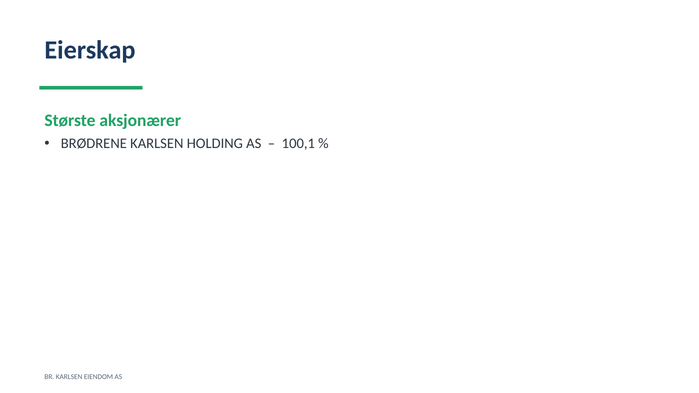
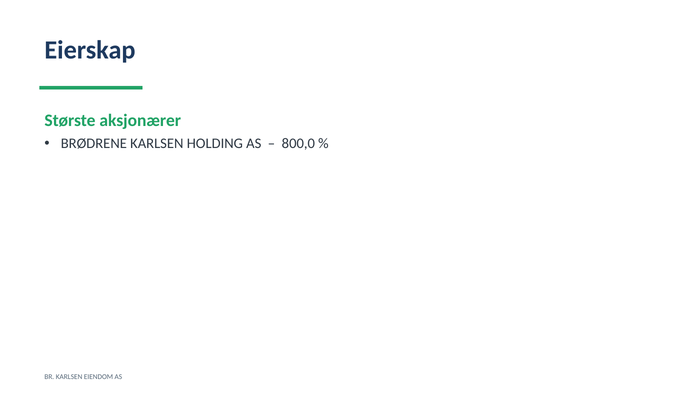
100,1: 100,1 -> 800,0 (298, 144)
